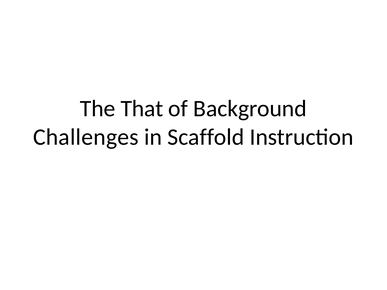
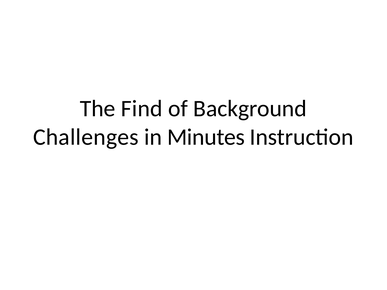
That: That -> Find (142, 109)
Scaffold: Scaffold -> Minutes (206, 137)
